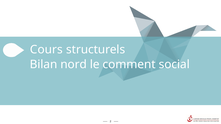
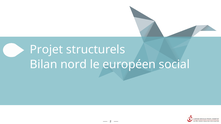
Cours: Cours -> Projet (46, 50)
comment: comment -> européen (129, 65)
